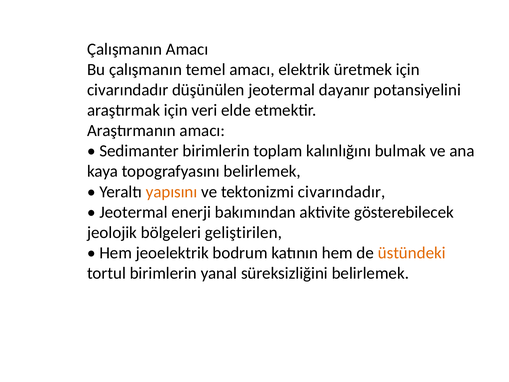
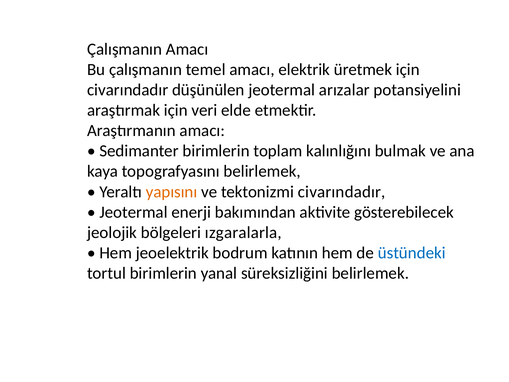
dayanır: dayanır -> arızalar (344, 90)
geliştirilen: geliştirilen -> ızgaralarla (243, 232)
üstündeki colour: orange -> blue (412, 253)
